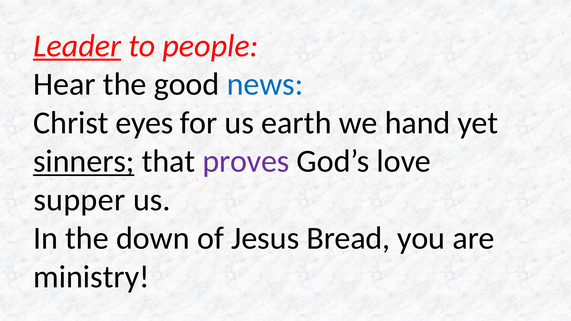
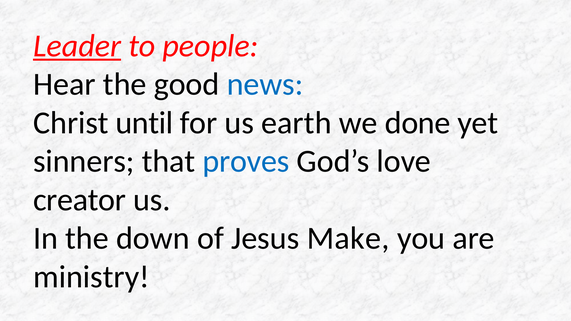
eyes: eyes -> until (144, 123)
hand: hand -> done (418, 123)
sinners underline: present -> none (84, 161)
proves colour: purple -> blue (246, 161)
supper: supper -> creator (80, 200)
Bread: Bread -> Make (348, 239)
